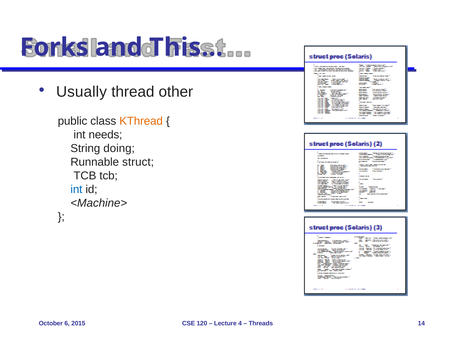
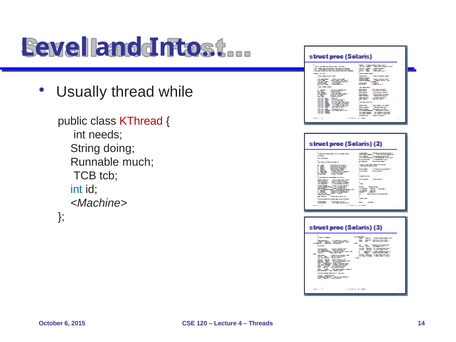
Forks: Forks -> Level (54, 47)
This…: This… -> Into… (186, 47)
other: other -> while (176, 92)
KThread colour: orange -> red (141, 121)
struct: struct -> much (138, 162)
